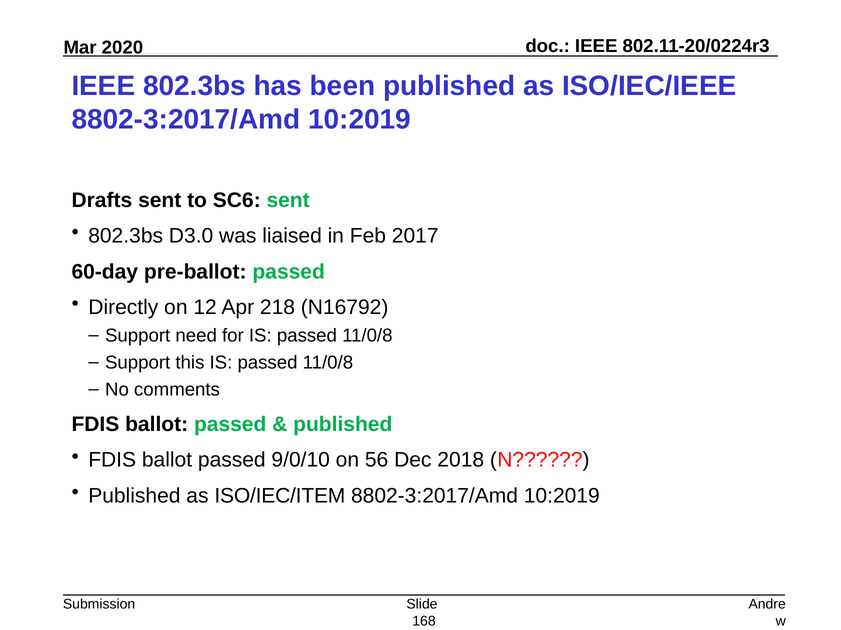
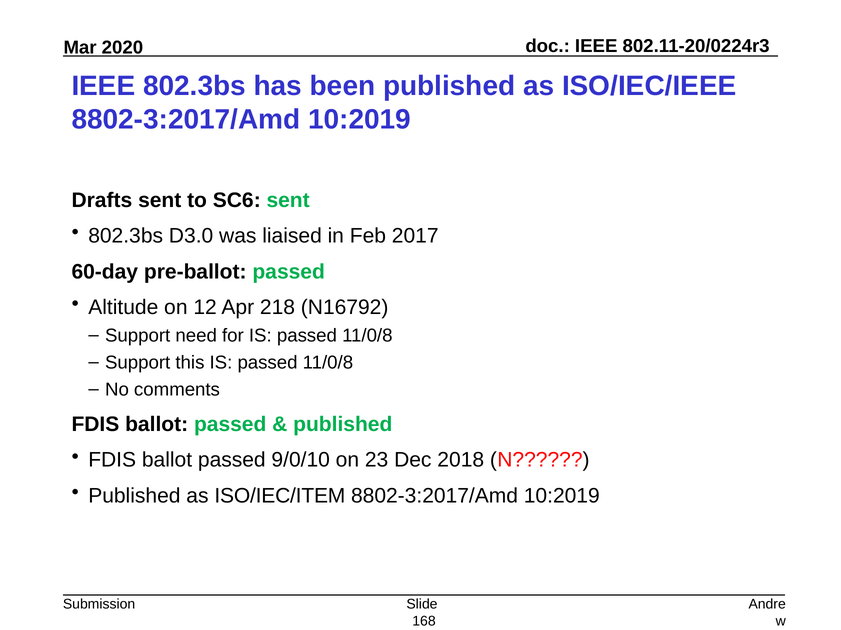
Directly: Directly -> Altitude (123, 308)
56: 56 -> 23 (377, 461)
